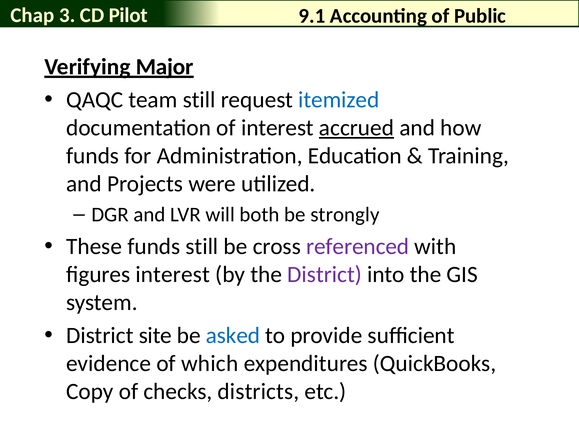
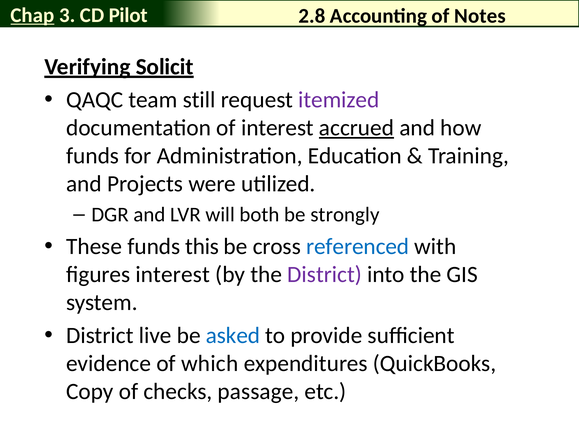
Chap underline: none -> present (32, 15)
9.1: 9.1 -> 2.8 (312, 16)
Public: Public -> Notes (480, 16)
Major: Major -> Solicit (165, 67)
itemized colour: blue -> purple (339, 100)
funds still: still -> this (202, 247)
referenced colour: purple -> blue (358, 247)
site: site -> live (155, 336)
districts: districts -> passage (258, 392)
